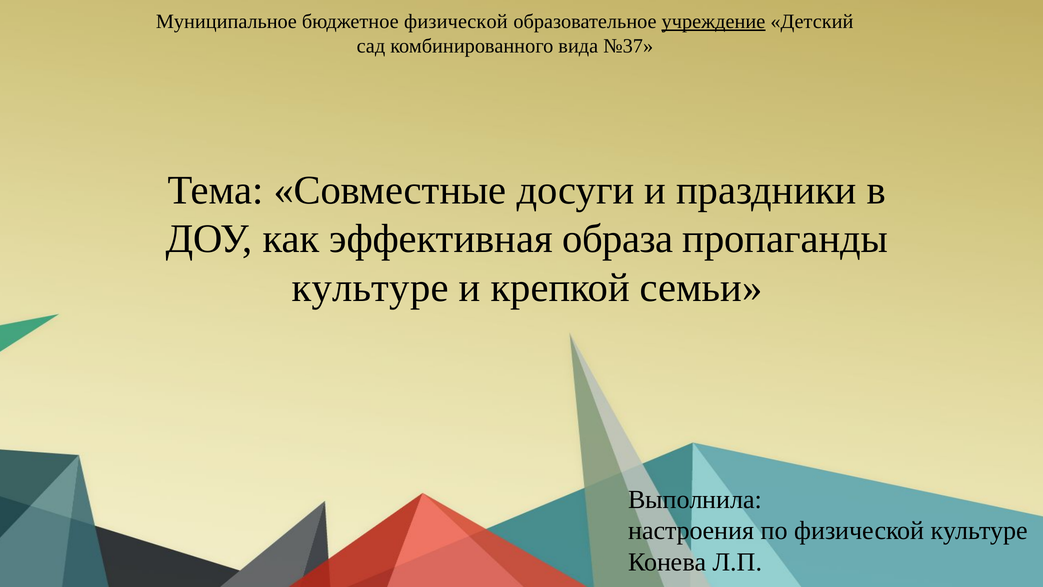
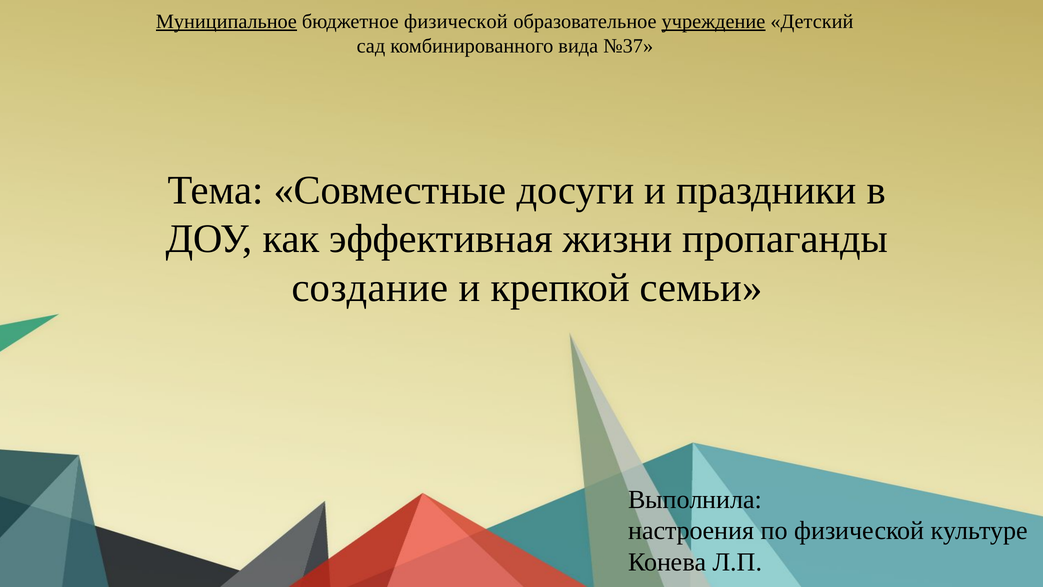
Муниципальное underline: none -> present (226, 22)
образа: образа -> жизни (617, 239)
культуре: культуре -> создание (370, 287)
